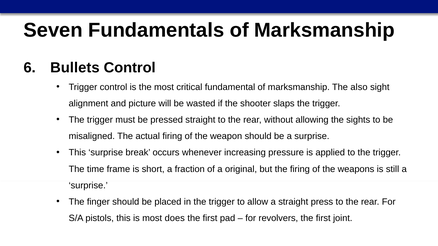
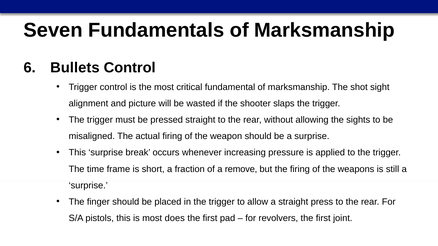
also: also -> shot (359, 87)
original: original -> remove (241, 169)
